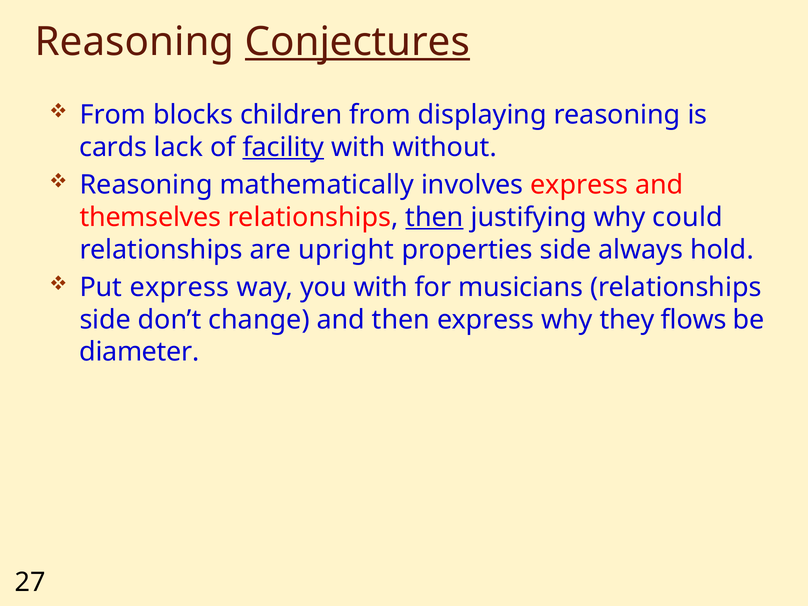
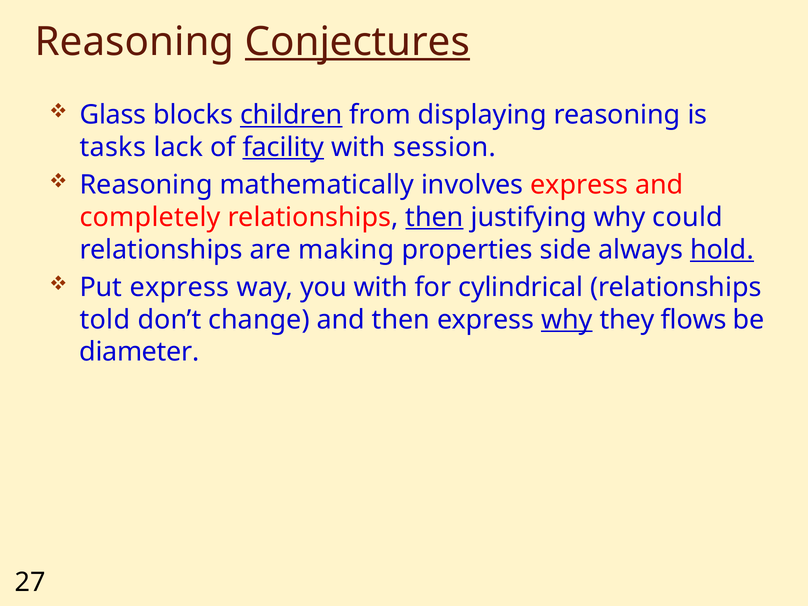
From: From -> Glass (113, 115)
children underline: none -> present (291, 115)
cards: cards -> tasks (113, 147)
without: without -> session (445, 147)
themselves: themselves -> completely (150, 217)
upright: upright -> making (346, 250)
hold underline: none -> present (722, 250)
musicians: musicians -> cylindrical (521, 287)
side: side -> told (105, 320)
why underline: none -> present (567, 320)
